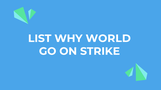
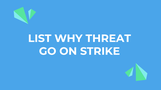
WORLD: WORLD -> THREAT (108, 39)
